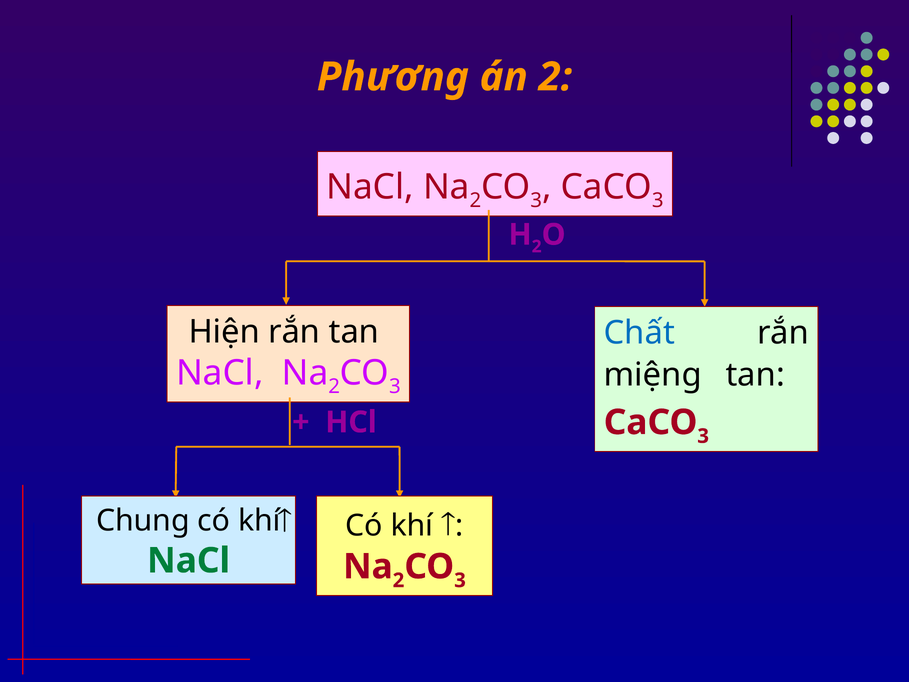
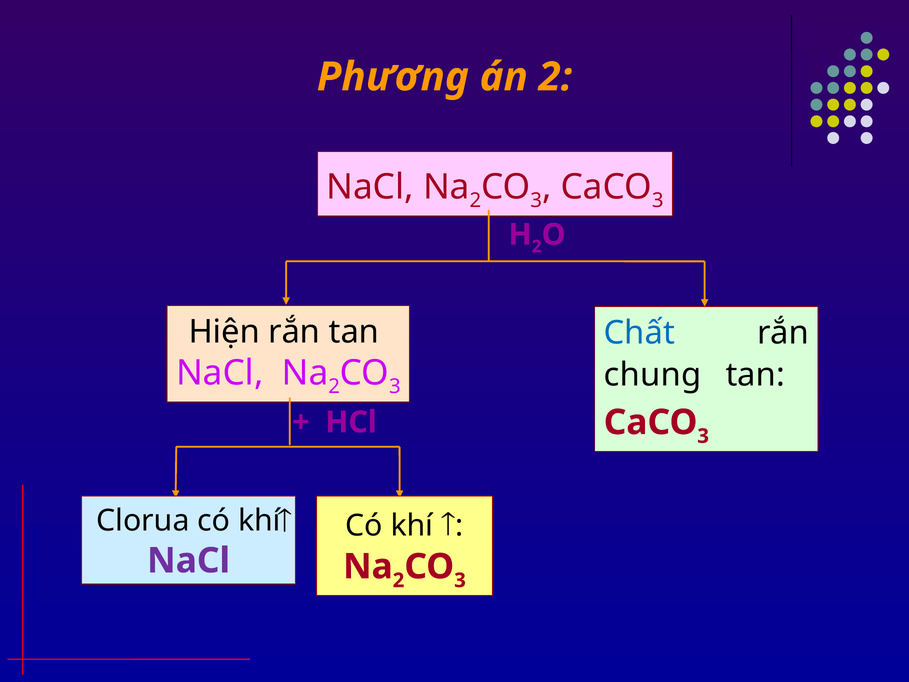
miệng: miệng -> chung (653, 375)
Chung: Chung -> Clorua (143, 521)
NaCl colour: green -> purple (189, 561)
